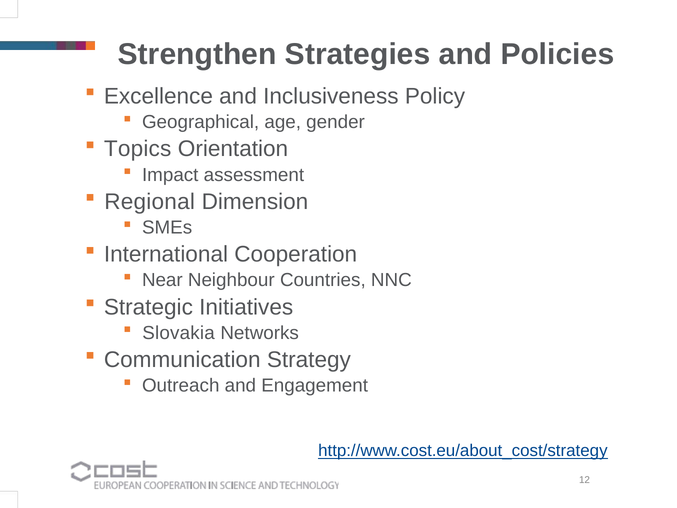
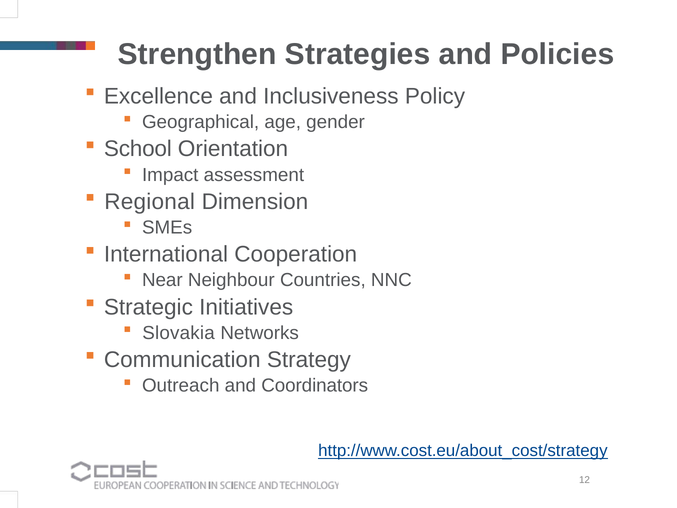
Topics: Topics -> School (138, 149)
Engagement: Engagement -> Coordinators (315, 386)
